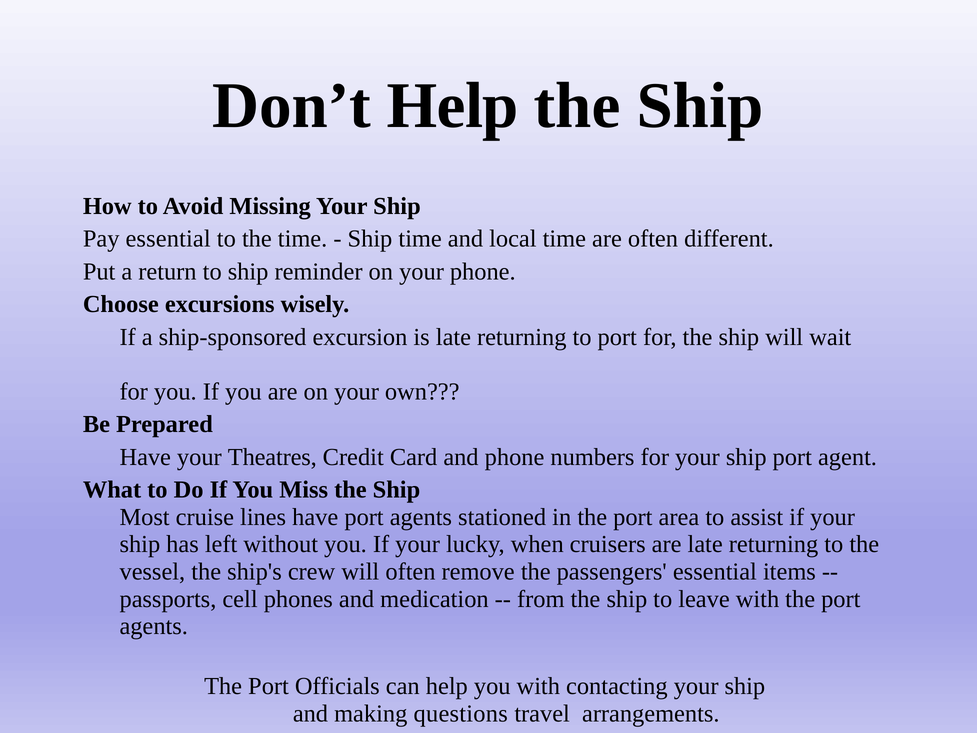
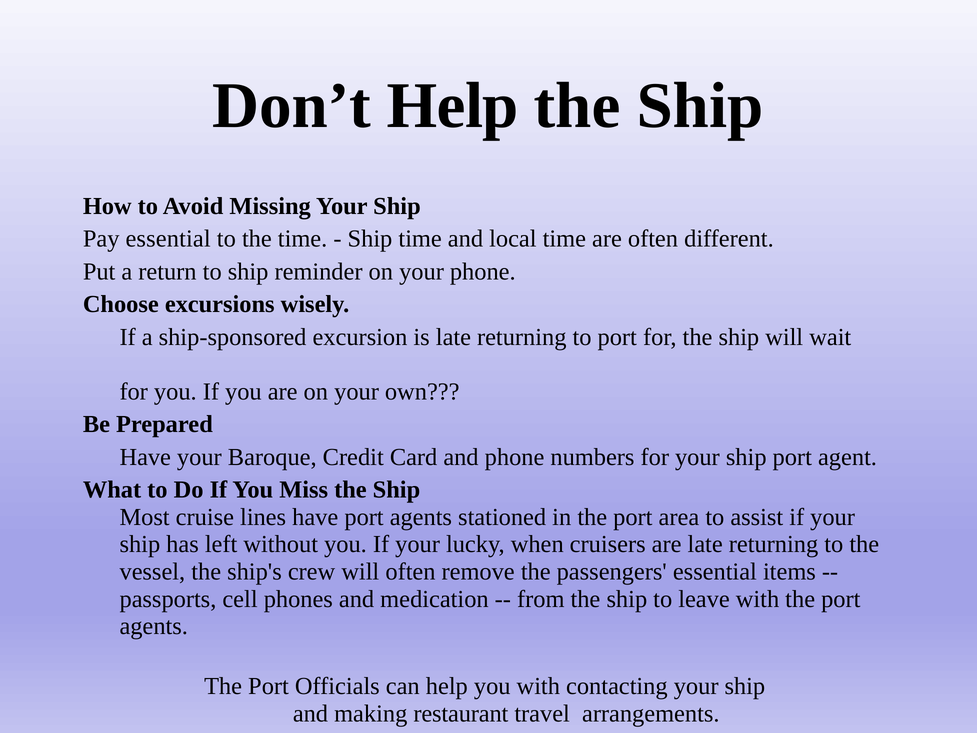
Theatres: Theatres -> Baroque (272, 457)
questions: questions -> restaurant (461, 713)
